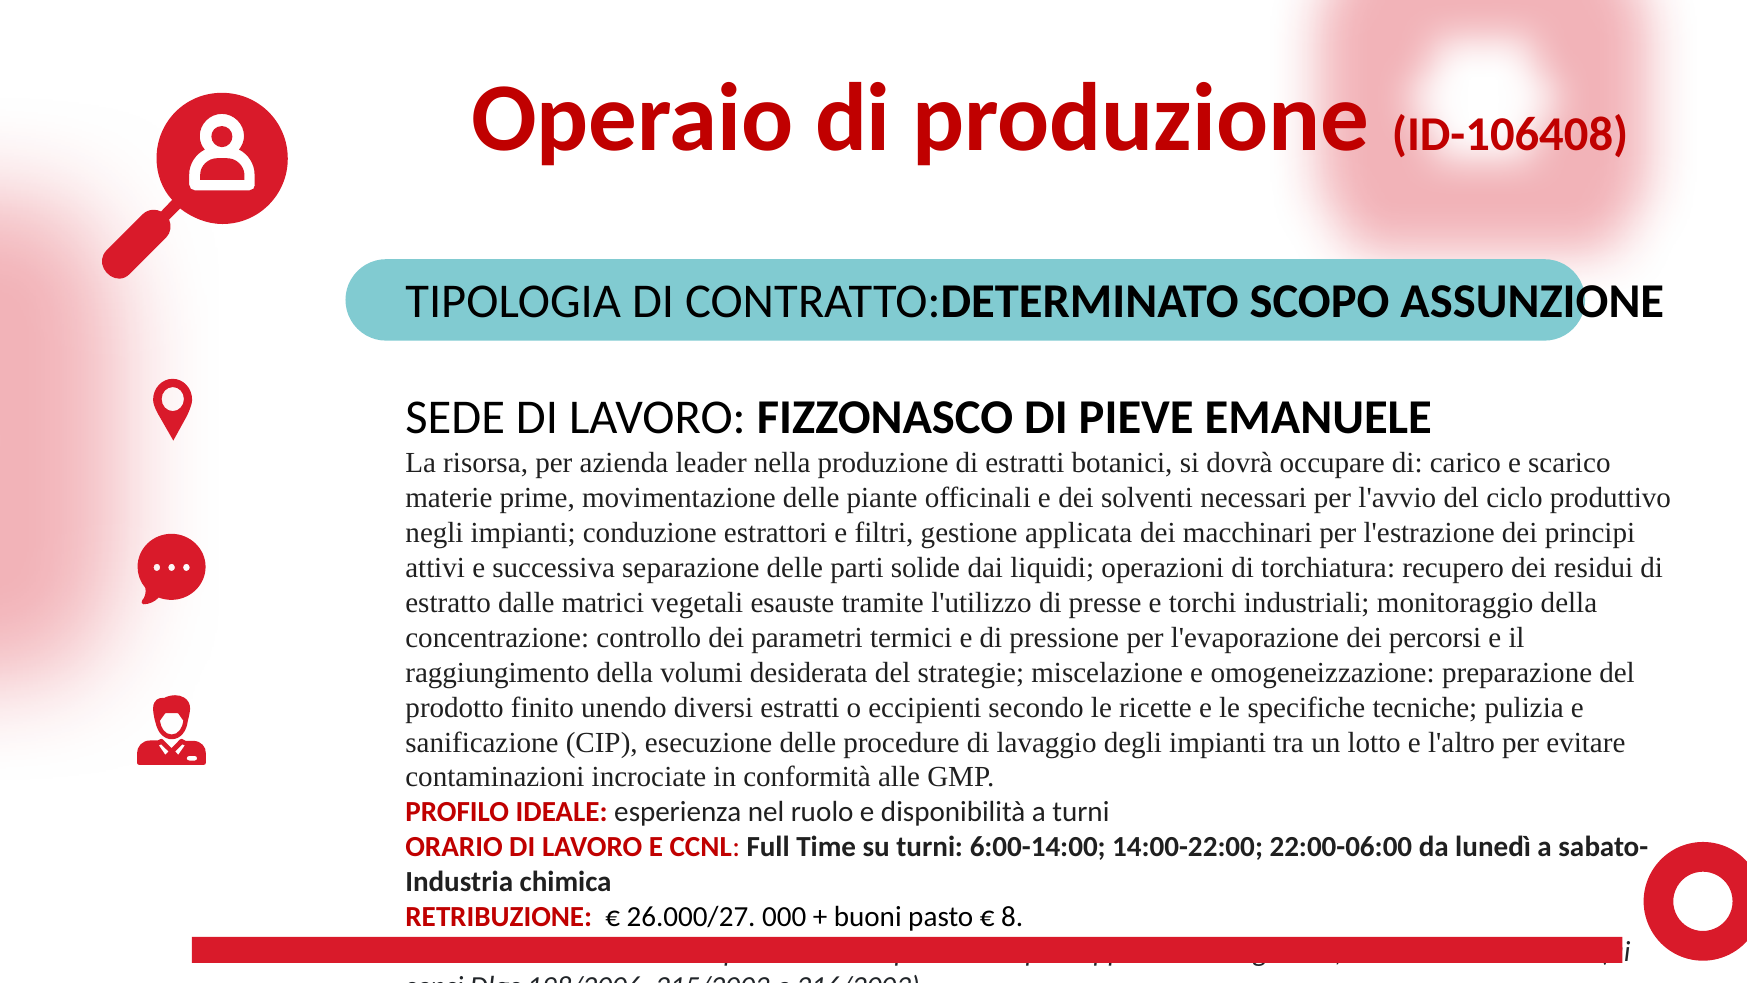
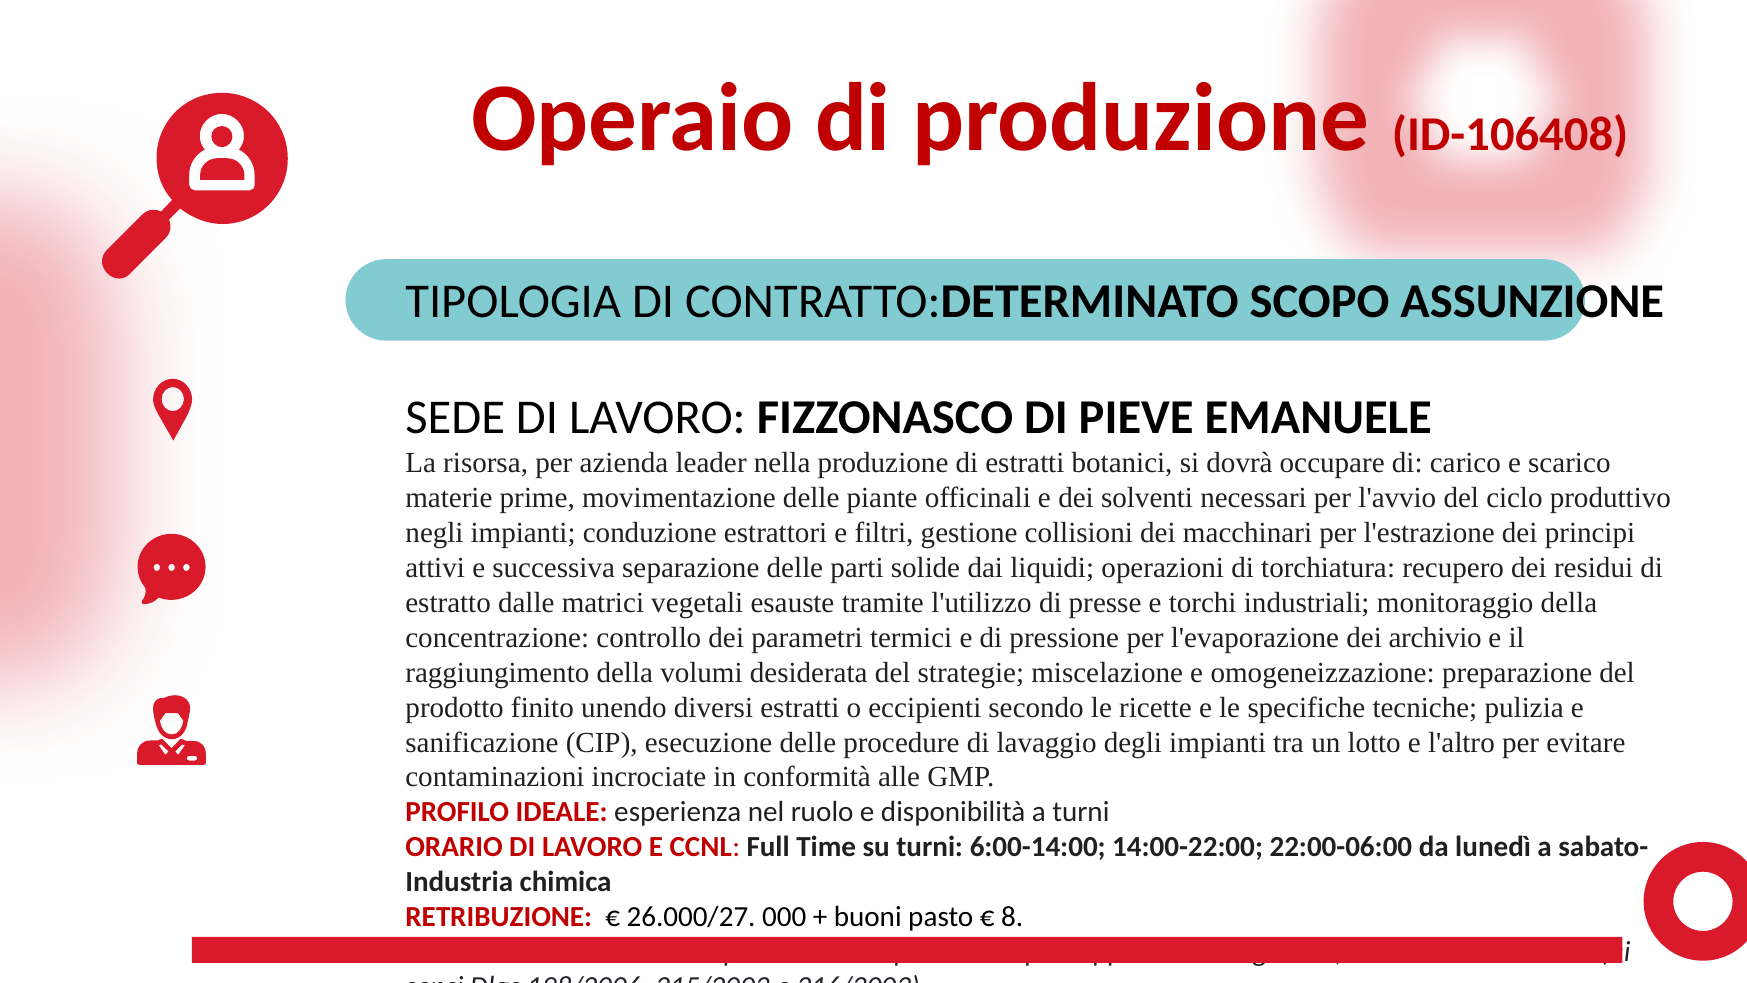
applicata: applicata -> collisioni (1079, 533)
percorsi: percorsi -> archivio (1435, 637)
